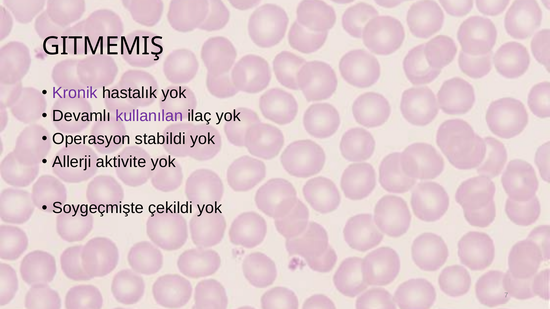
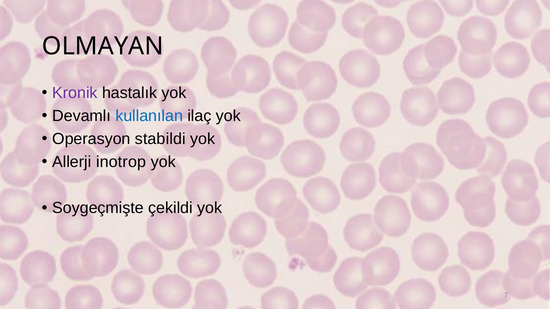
GITMEMIŞ: GITMEMIŞ -> OLMAYAN (103, 46)
kullanılan colour: purple -> blue (149, 116)
aktivite: aktivite -> inotrop (121, 162)
